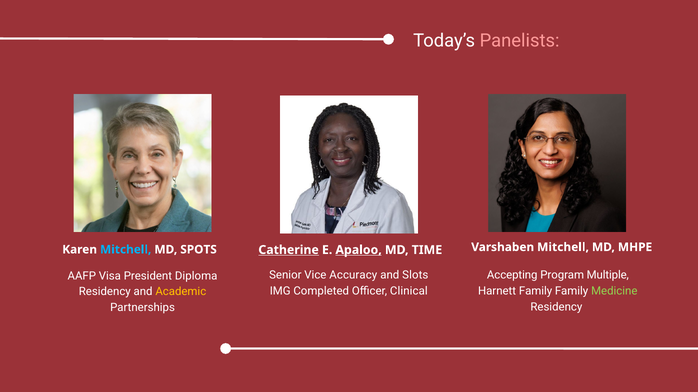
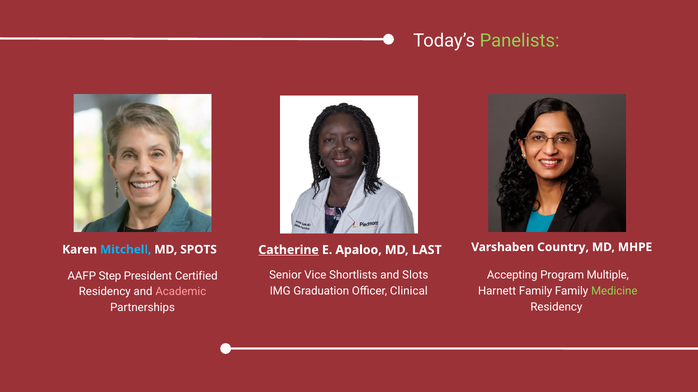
Panelists colour: pink -> light green (520, 41)
Varshaben Mitchell: Mitchell -> Country (563, 248)
Apaloo underline: present -> none (359, 250)
TIME: TIME -> LAST (427, 250)
Accuracy: Accuracy -> Shortlists (353, 275)
Visa: Visa -> Step (110, 276)
Diploma: Diploma -> Certified (196, 276)
Completed: Completed -> Graduation (321, 291)
Academic colour: yellow -> pink (181, 292)
